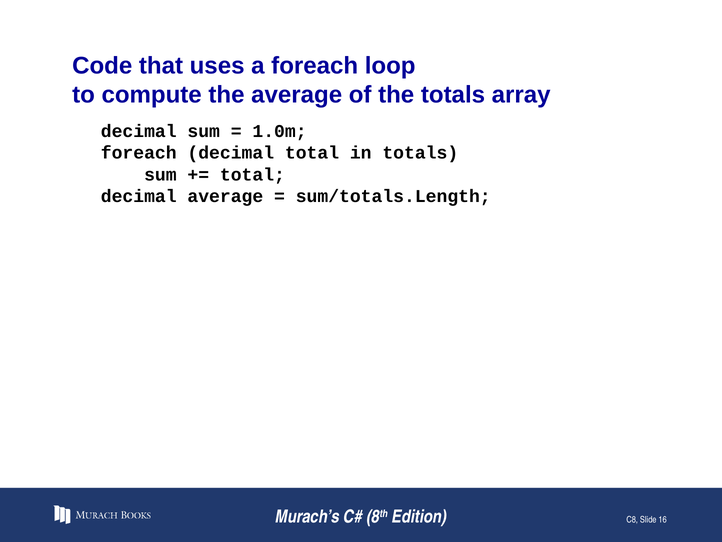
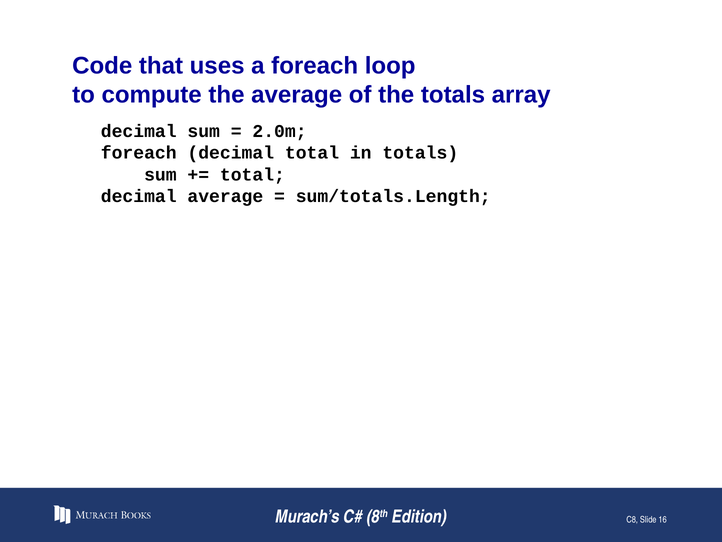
1.0m: 1.0m -> 2.0m (280, 131)
